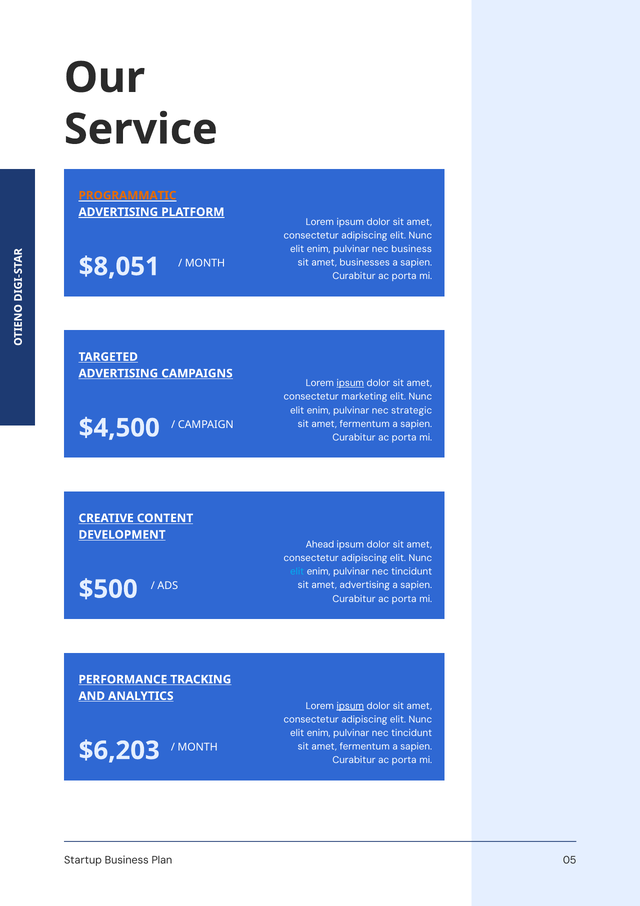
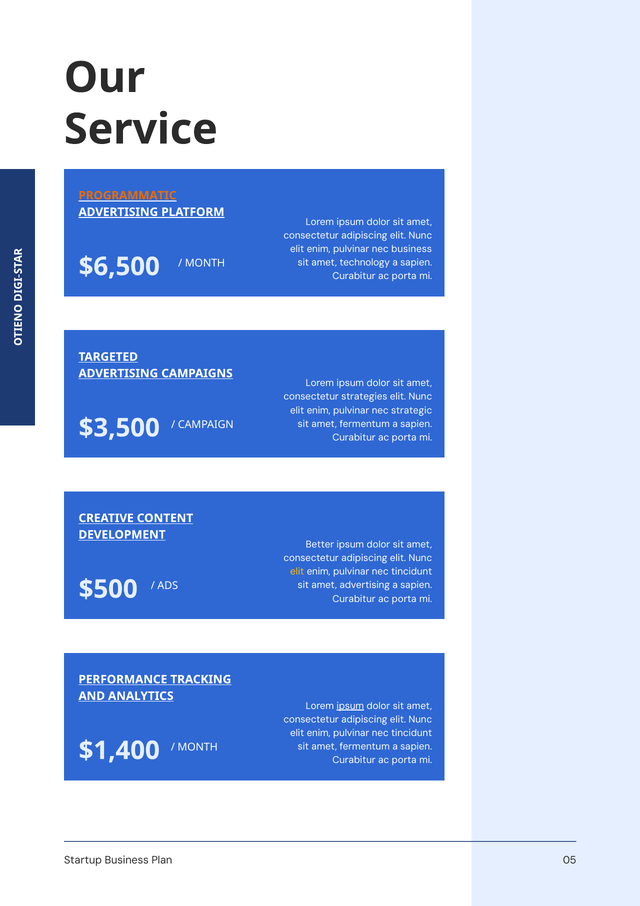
businesses: businesses -> technology (365, 263)
$8,051: $8,051 -> $6,500 (119, 267)
ipsum underline: present -> none (350, 383)
marketing: marketing -> strategies (364, 397)
$4,500: $4,500 -> $3,500 (119, 428)
Ahead: Ahead -> Better (320, 544)
elit colour: light blue -> yellow (297, 571)
$6,203: $6,203 -> $1,400 (119, 750)
